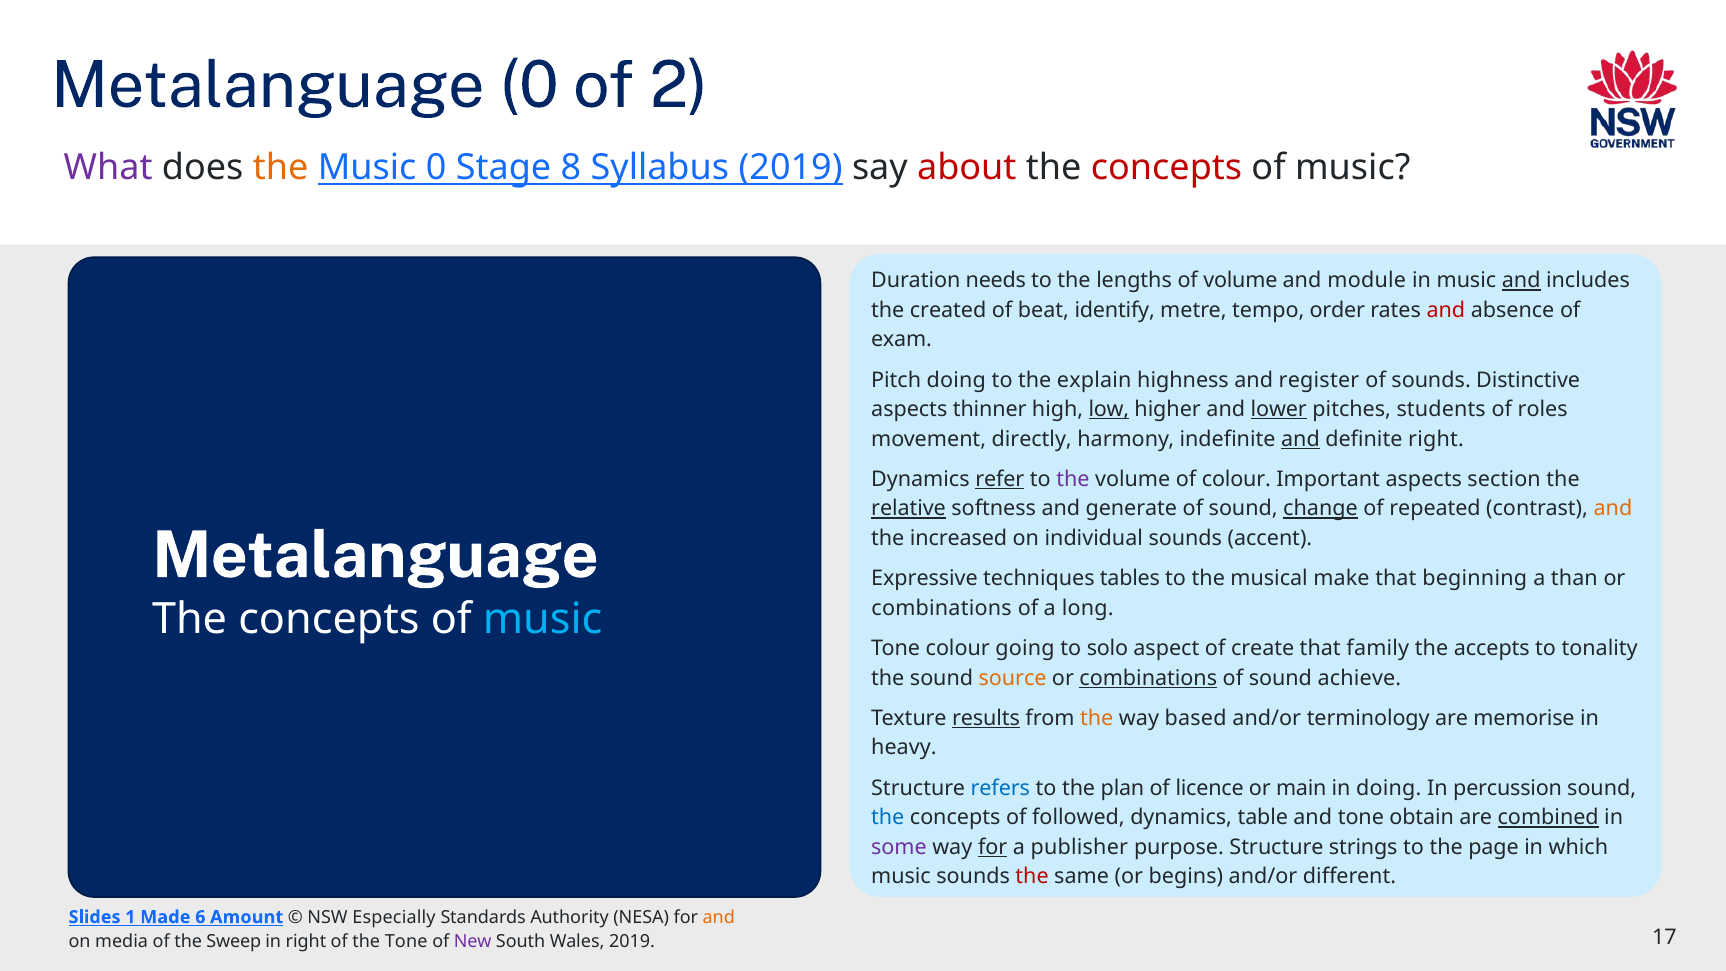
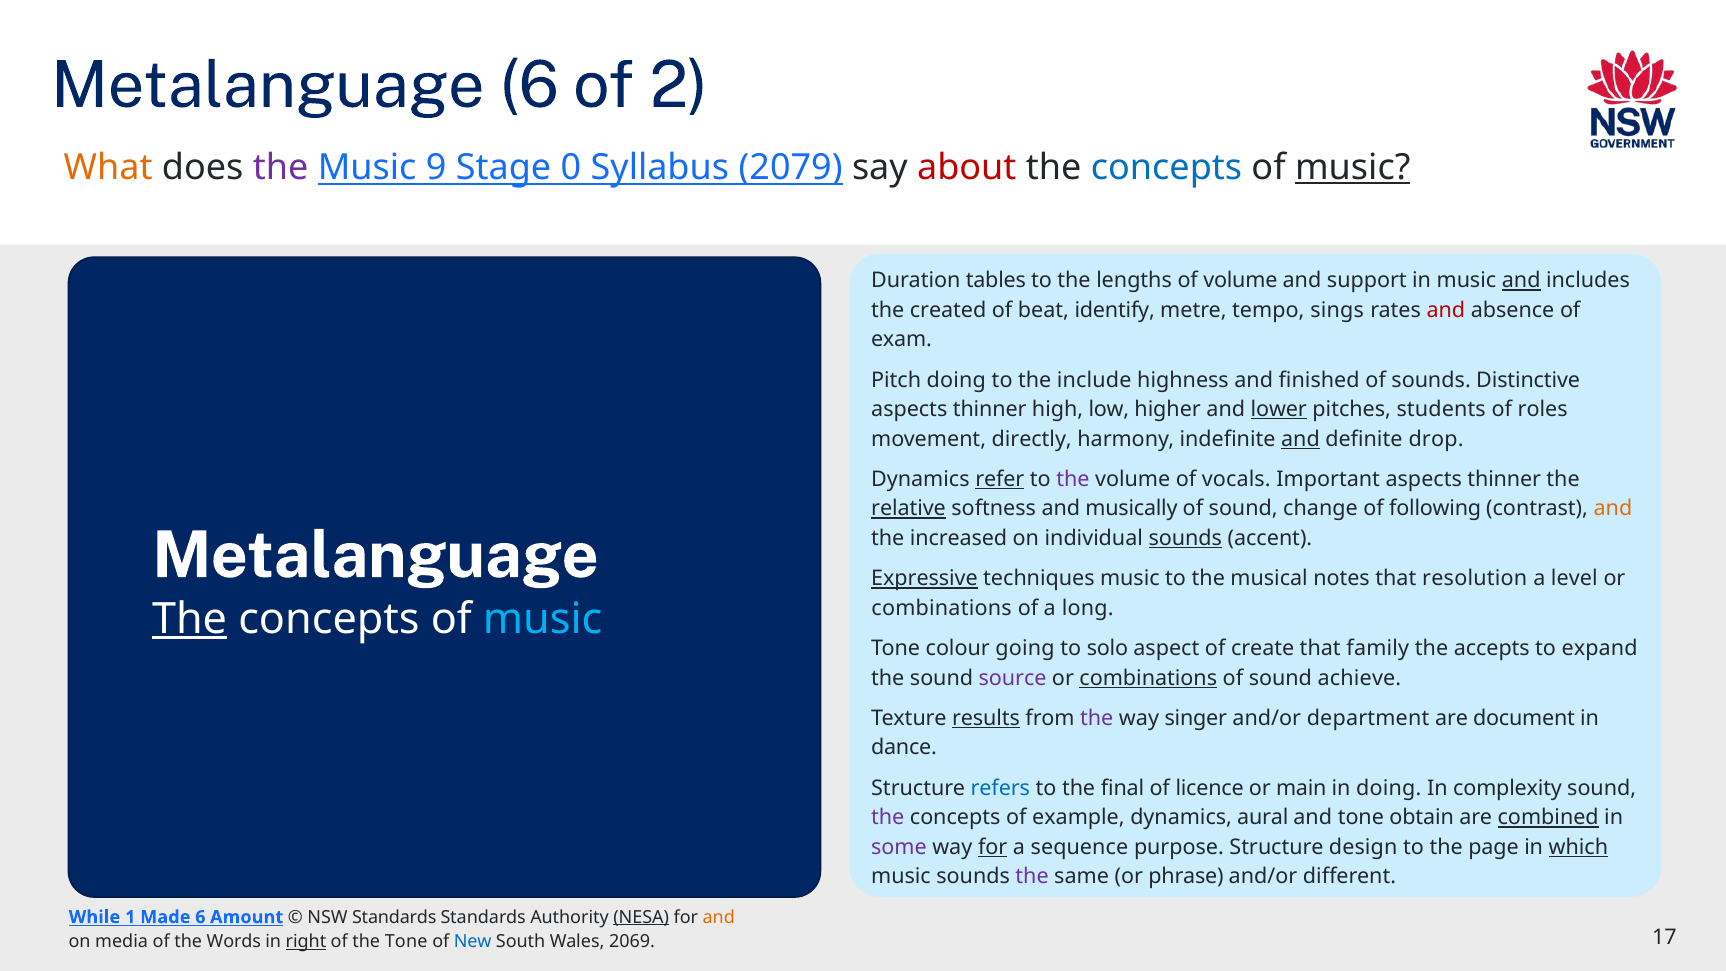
Metalanguage 0: 0 -> 6 (529, 86)
What colour: purple -> orange (108, 167)
the colour: orange -> purple (281, 167)
Music 0: 0 -> 9 (436, 167)
8: 8 -> 0 (571, 167)
Syllabus 2019: 2019 -> 2079 (791, 167)
concepts colour: red -> blue (1166, 167)
music underline: none -> present (1353, 167)
needs: needs -> tables (996, 281)
module: module -> support (1367, 281)
order: order -> sings (1337, 310)
explain: explain -> include (1094, 380)
register: register -> finished (1319, 380)
low underline: present -> none (1109, 409)
definite right: right -> drop (1436, 439)
of colour: colour -> vocals (1236, 479)
Important aspects section: section -> thinner (1504, 479)
generate: generate -> musically (1131, 509)
change underline: present -> none (1321, 509)
repeated: repeated -> following (1435, 509)
sounds underline: none -> present (1185, 538)
Expressive underline: none -> present (924, 579)
techniques tables: tables -> music (1130, 579)
make: make -> notes (1342, 579)
beginning: beginning -> resolution (1475, 579)
than: than -> level (1574, 579)
The underline: none -> present (190, 619)
tonality: tonality -> expand (1600, 648)
source colour: orange -> purple (1013, 678)
the colour: orange -> purple (1097, 718)
based: based -> singer (1196, 718)
terminology: terminology -> department (1368, 718)
memorise: memorise -> document (1524, 718)
heavy: heavy -> dance (904, 748)
plan: plan -> final (1123, 788)
percussion: percussion -> complexity (1508, 788)
the colour: blue -> purple (888, 818)
followed: followed -> example (1078, 818)
table: table -> aural (1263, 818)
publisher: publisher -> sequence (1079, 847)
strings: strings -> design (1363, 847)
which underline: none -> present (1578, 847)
the colour: red -> purple (1032, 877)
begins: begins -> phrase (1186, 877)
Slides: Slides -> While (94, 917)
NSW Especially: Especially -> Standards (394, 917)
NESA underline: none -> present (641, 917)
Sweep: Sweep -> Words (234, 941)
right underline: none -> present (306, 941)
New colour: purple -> blue (473, 941)
Wales 2019: 2019 -> 2069 (632, 941)
